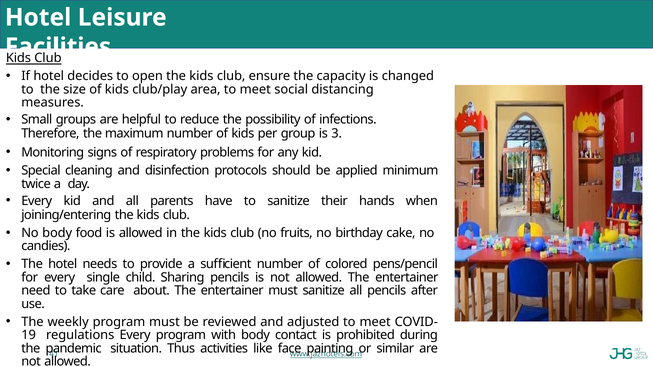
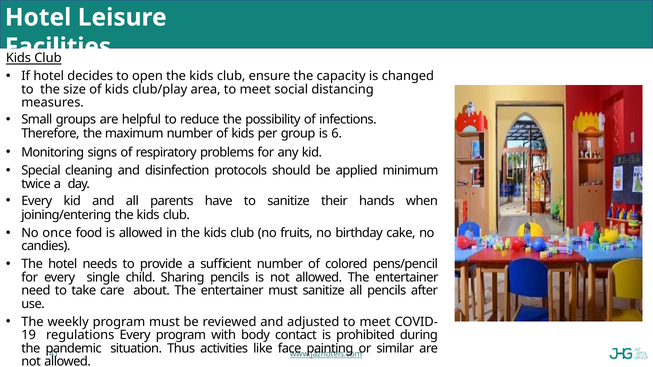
3: 3 -> 6 (337, 134)
No body: body -> once (57, 233)
